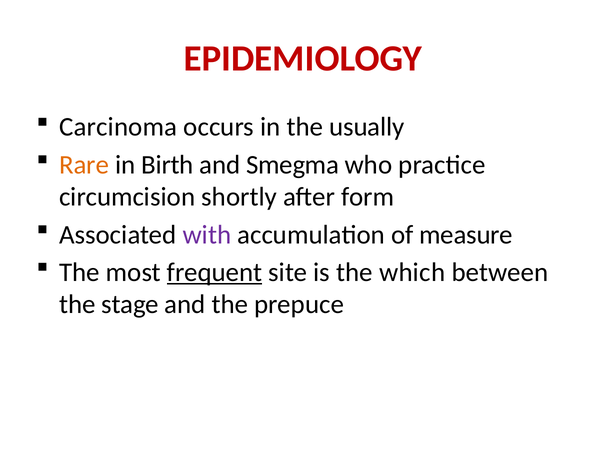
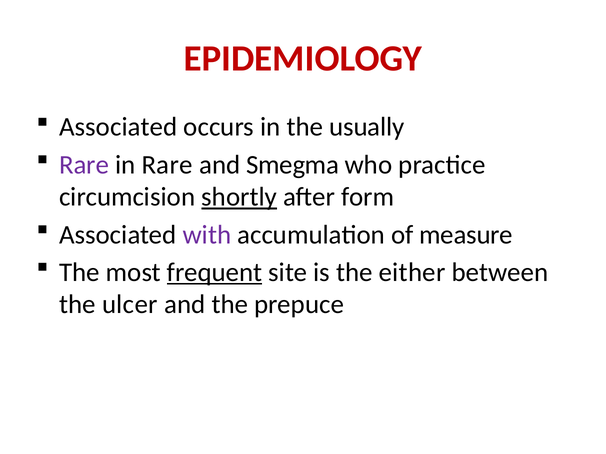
Carcinoma: Carcinoma -> Associated (118, 127)
Rare colour: orange -> purple (84, 165)
in Birth: Birth -> Rare (167, 165)
shortly underline: none -> present (239, 197)
which: which -> either (412, 273)
stage: stage -> ulcer (130, 305)
